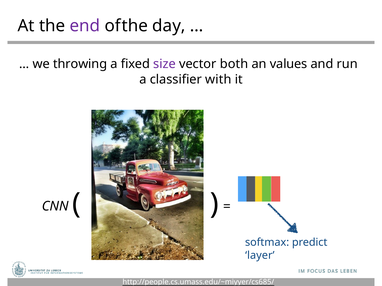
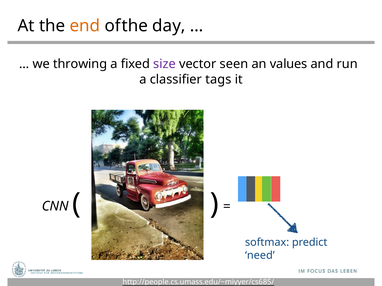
end colour: purple -> orange (85, 26)
both: both -> seen (234, 64)
with: with -> tags (218, 79)
layer: layer -> need (260, 256)
